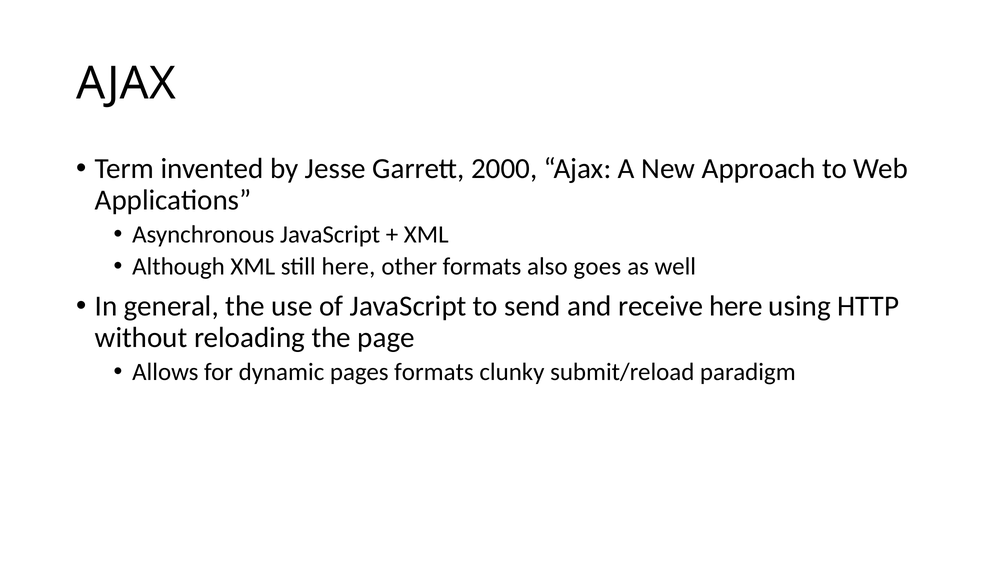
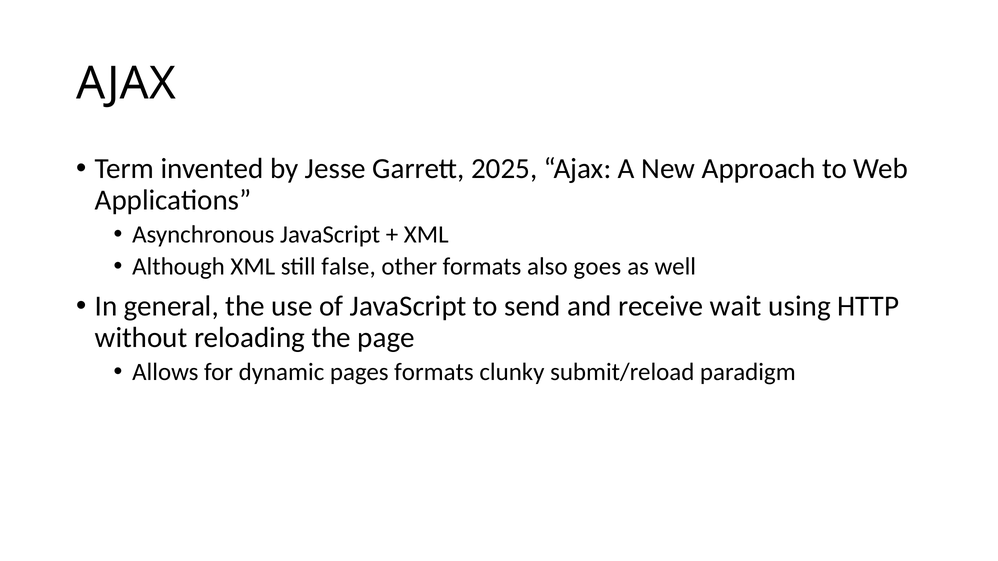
2000: 2000 -> 2025 (504, 169)
still here: here -> false (348, 267)
receive here: here -> wait (736, 306)
